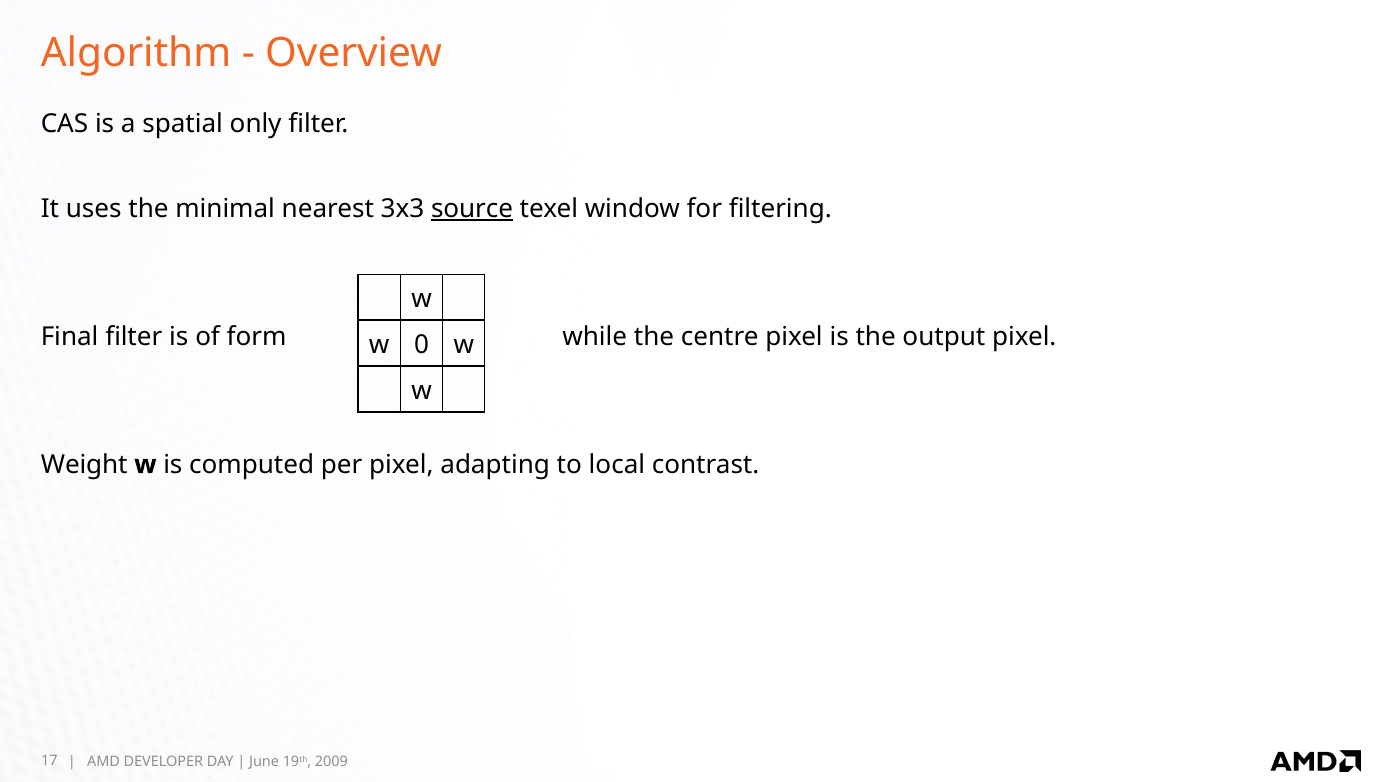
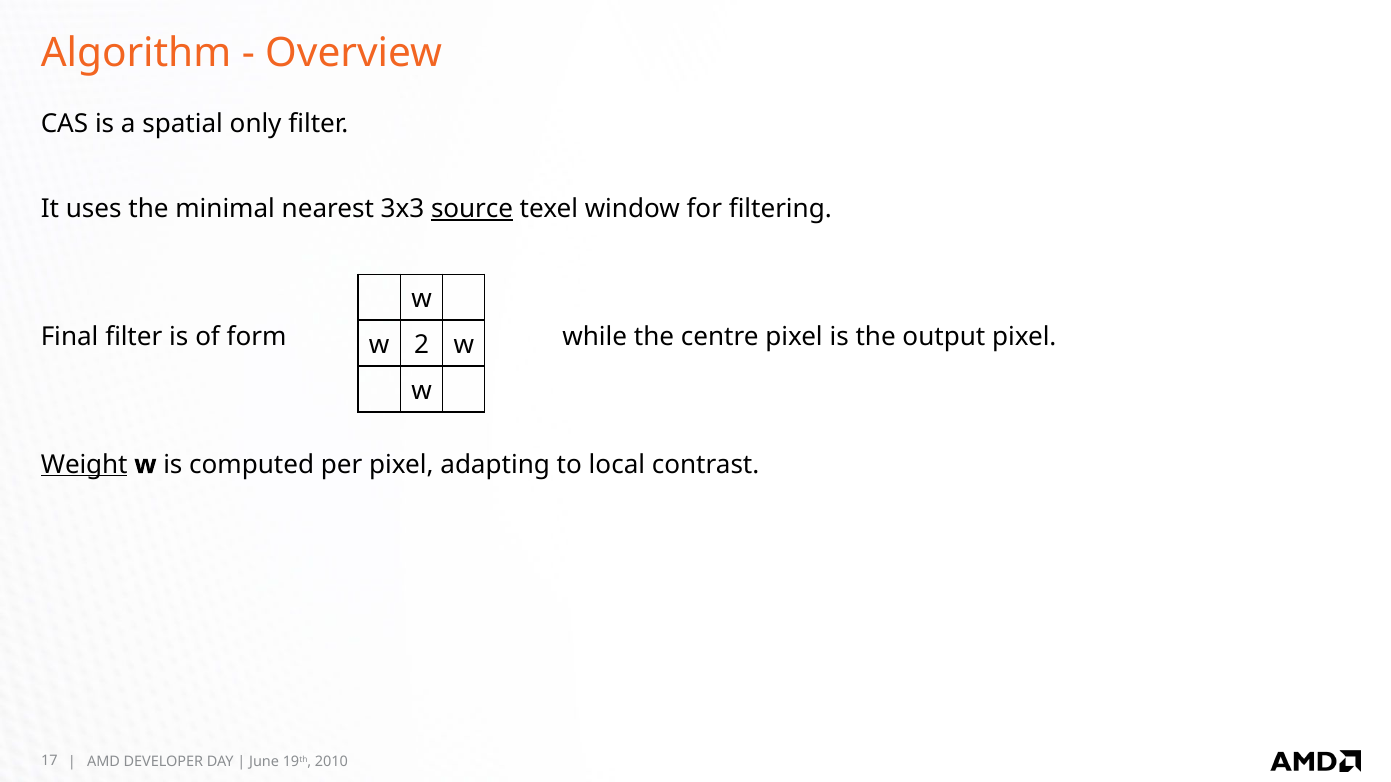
0: 0 -> 2 (421, 345)
Weight underline: none -> present (84, 465)
2009: 2009 -> 2010 (331, 763)
